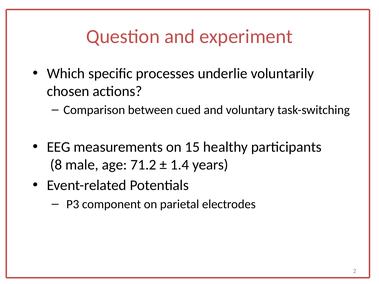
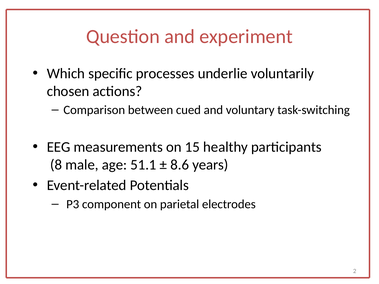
71.2: 71.2 -> 51.1 (143, 165)
1.4: 1.4 -> 8.6 (180, 165)
